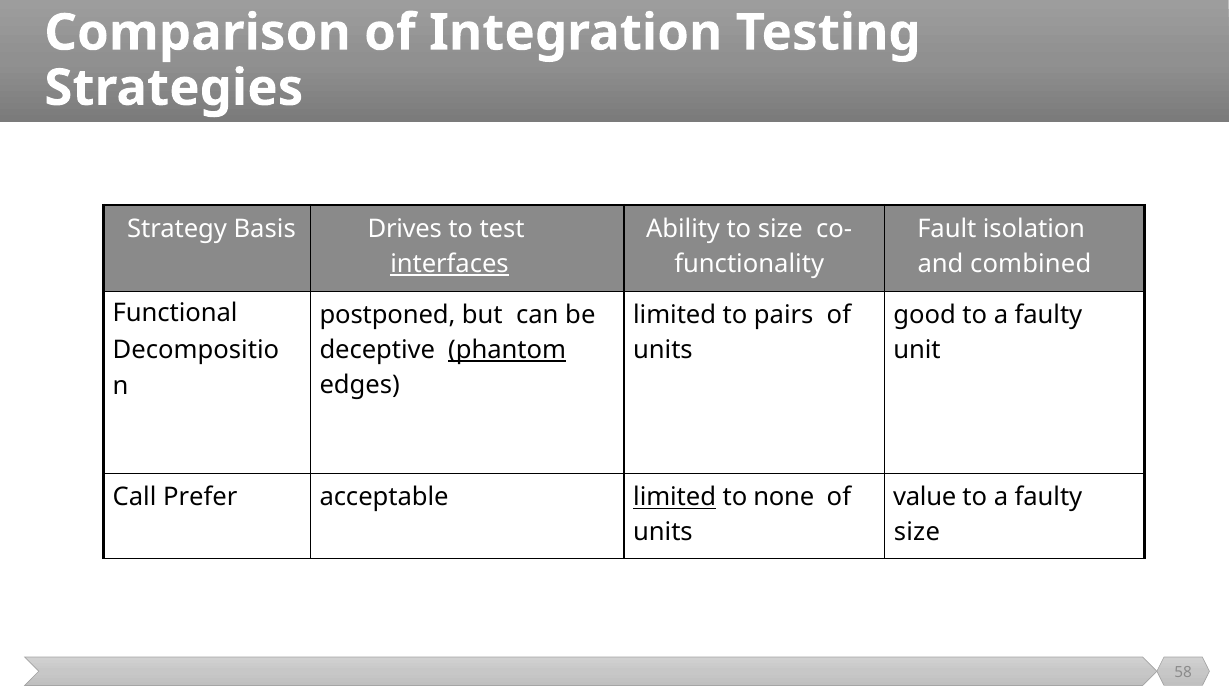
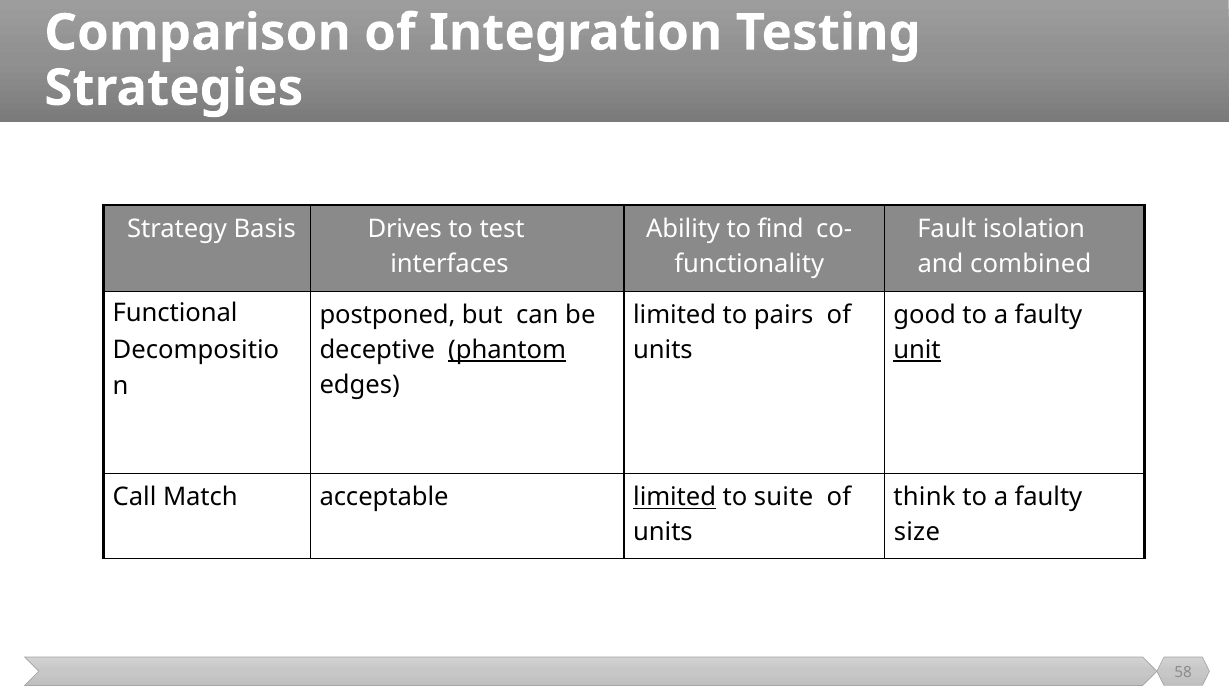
to size: size -> find (780, 229)
interfaces underline: present -> none (449, 264)
unit underline: none -> present (917, 350)
Prefer: Prefer -> Match (200, 498)
none: none -> suite (784, 498)
value: value -> think (924, 498)
